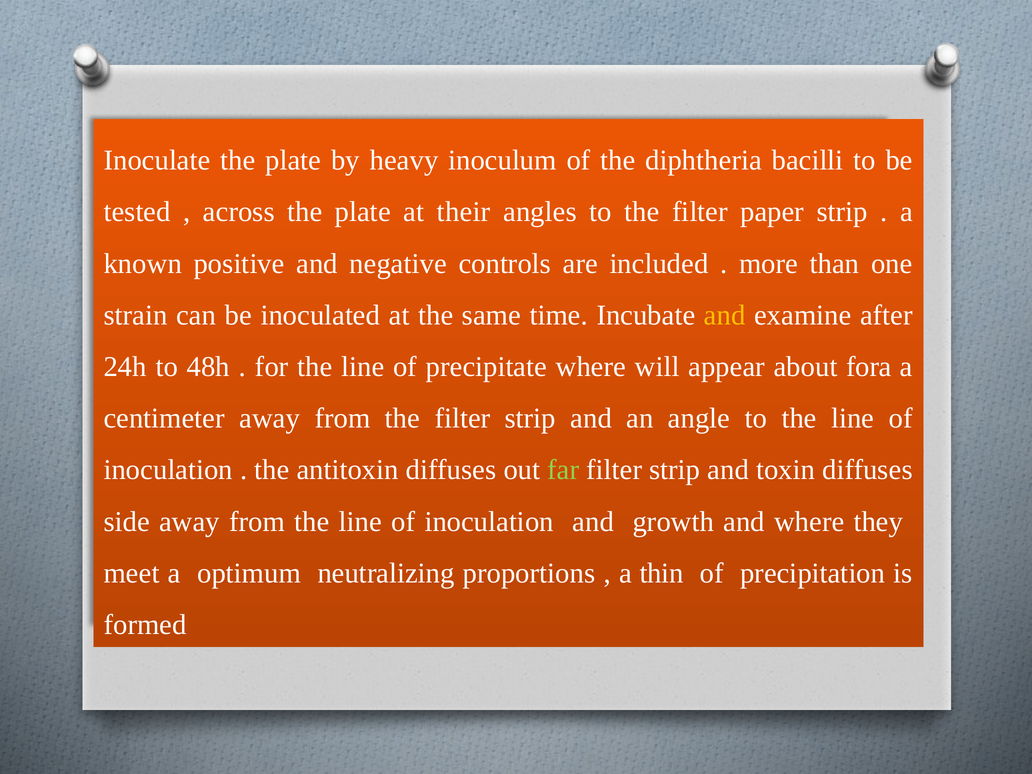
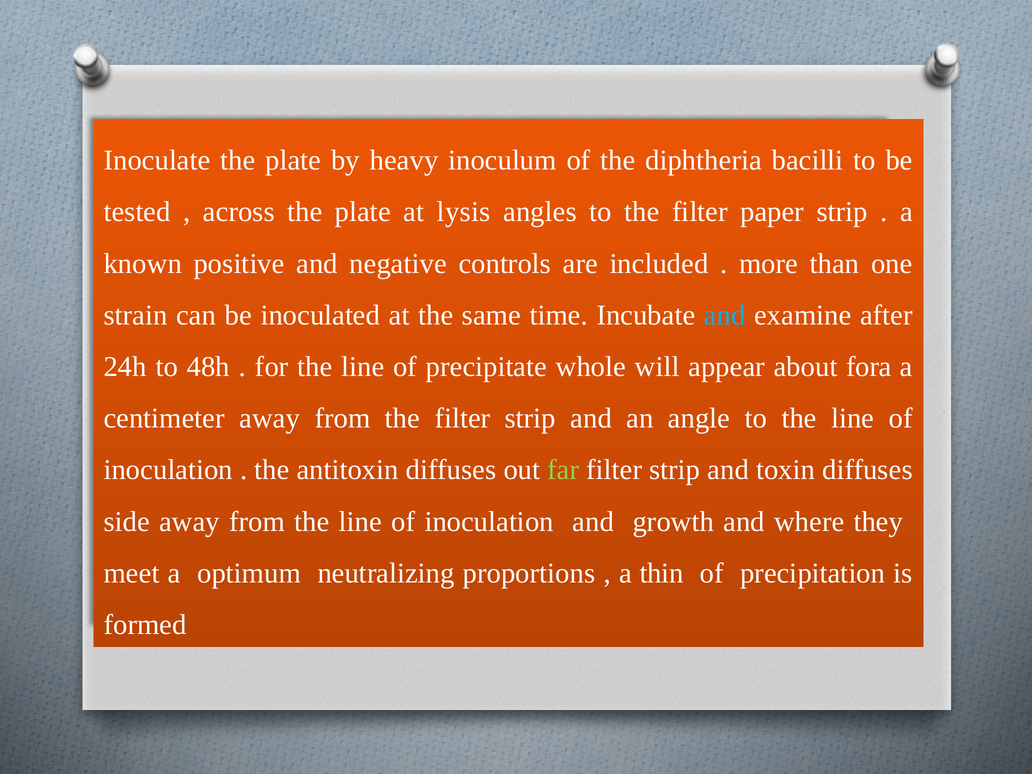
their: their -> lysis (464, 212)
and colour: yellow -> light blue (725, 315)
precipitate where: where -> whole (591, 367)
